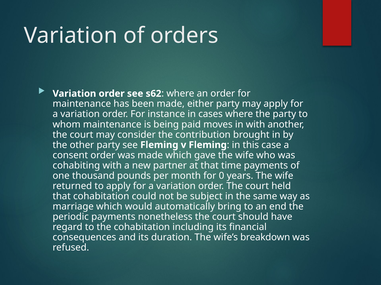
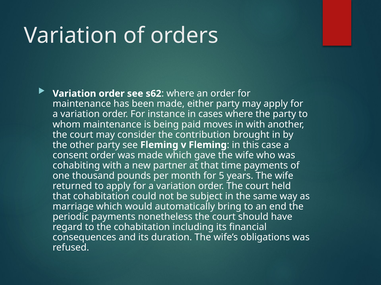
0: 0 -> 5 (221, 176)
breakdown: breakdown -> obligations (265, 238)
